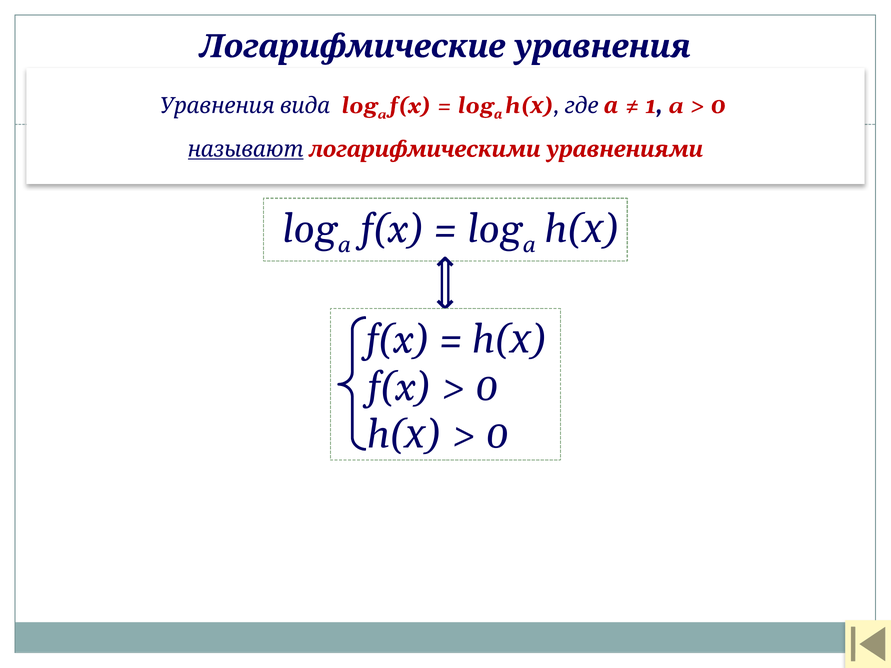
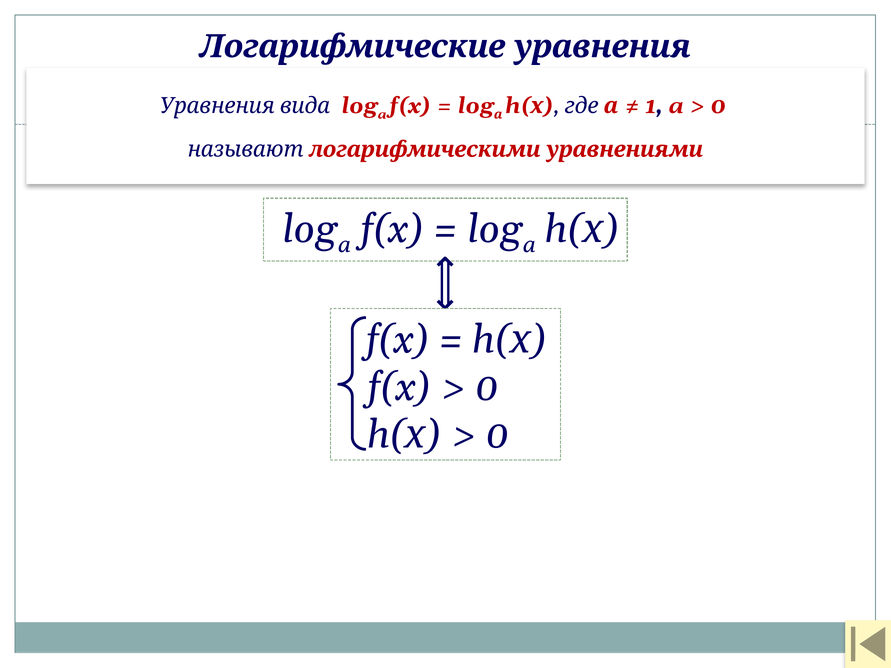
называют underline: present -> none (246, 149)
